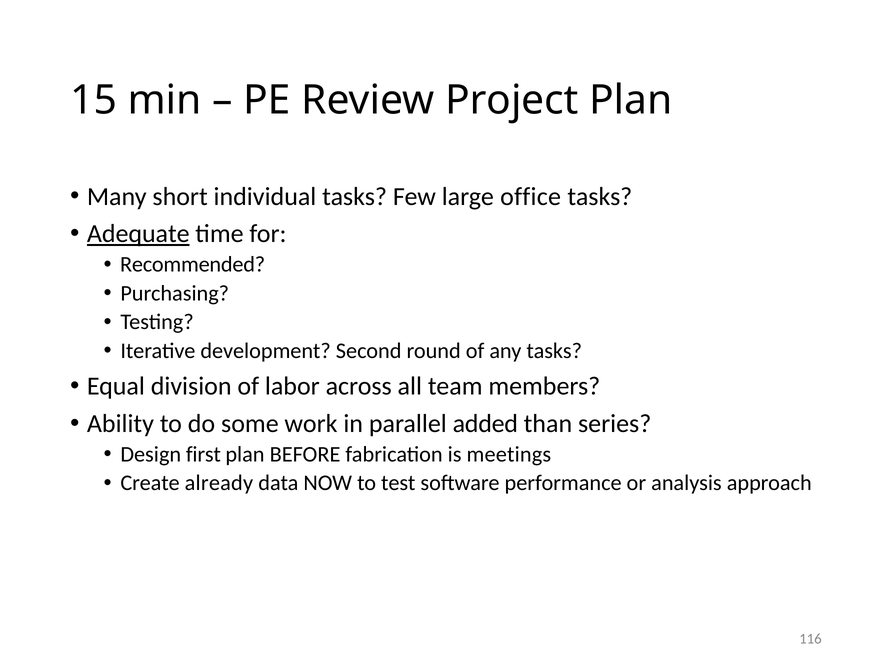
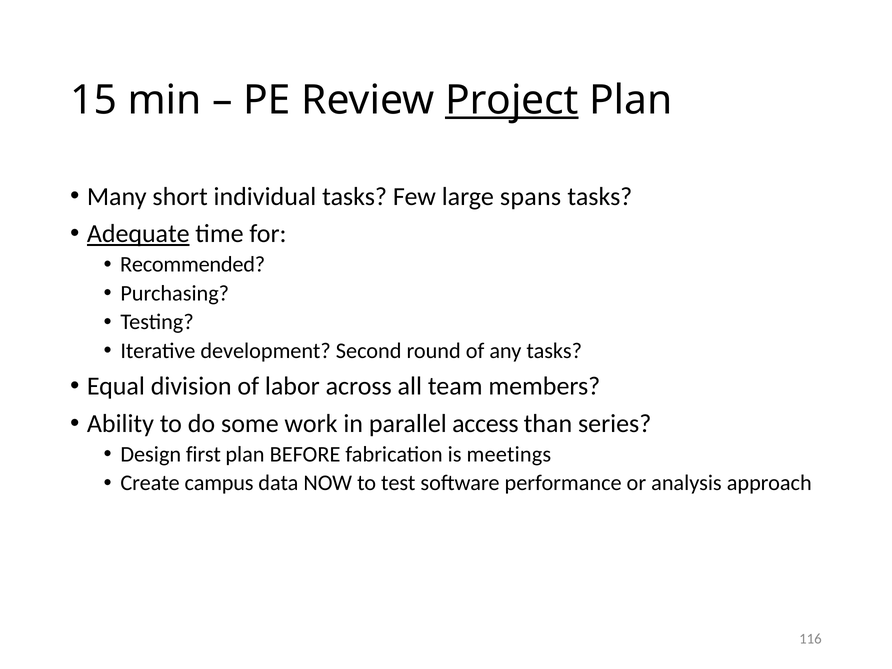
Project underline: none -> present (512, 100)
office: office -> spans (531, 196)
added: added -> access (485, 424)
already: already -> campus (219, 483)
